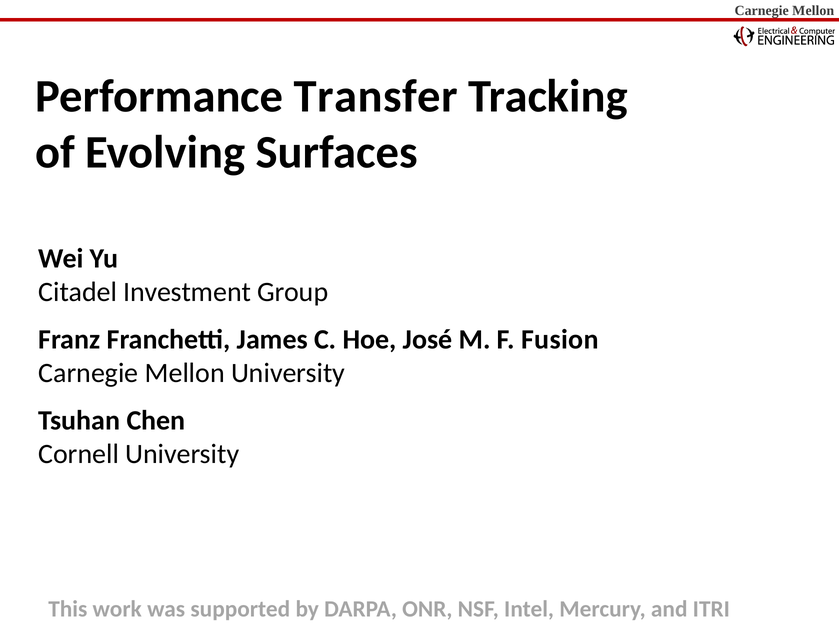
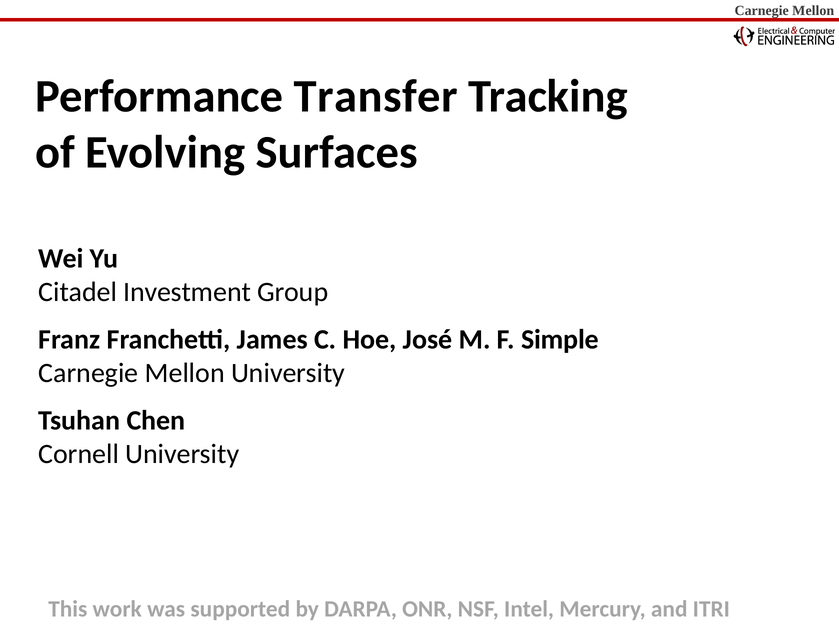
Fusion: Fusion -> Simple (560, 340)
